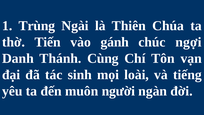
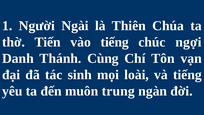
Trùng: Trùng -> Người (37, 26)
vào gánh: gánh -> tiếng (115, 42)
người: người -> trung (118, 91)
